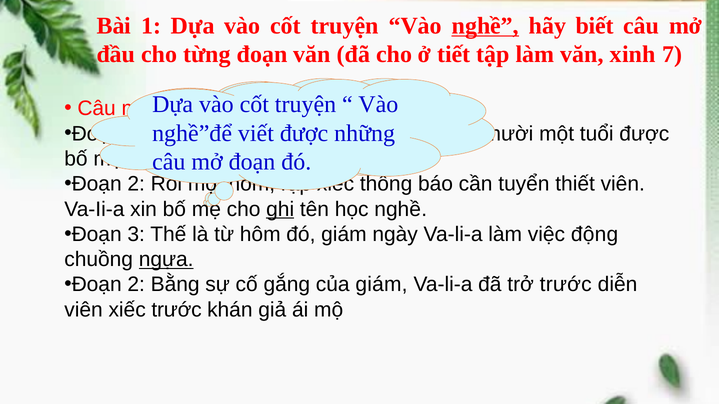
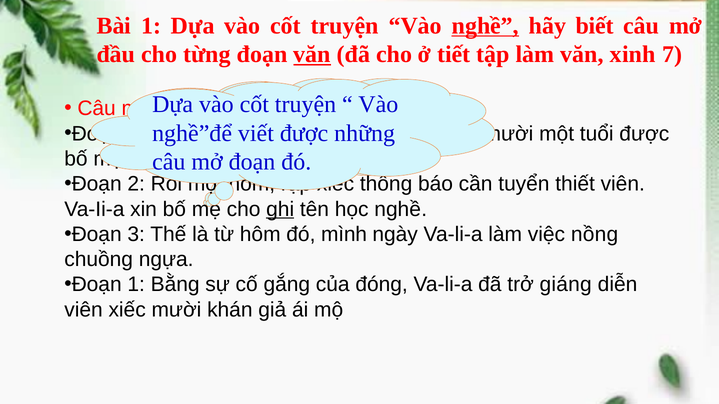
văn underline: none -> present (312, 54)
đó giám: giám -> mình (344, 235)
động: động -> nồng (595, 235)
ngựa underline: present -> none (166, 260)
2: 2 -> 1 (136, 285)
của giám: giám -> đóng (382, 285)
trở trước: trước -> giáng (566, 285)
xiếc trước: trước -> mười (176, 310)
